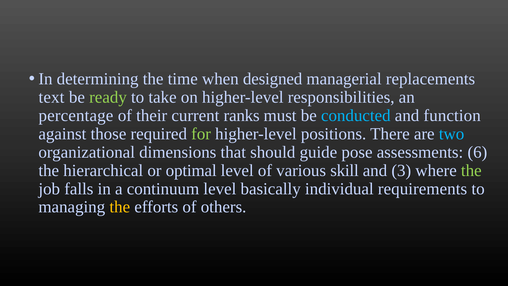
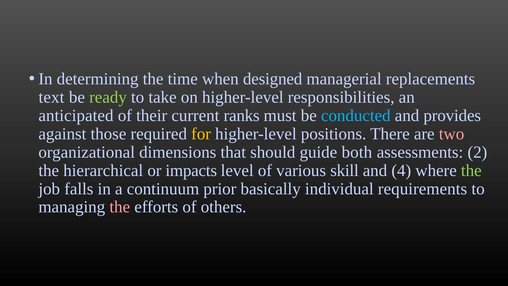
percentage: percentage -> anticipated (76, 115)
function: function -> provides (452, 115)
for colour: light green -> yellow (201, 134)
two colour: light blue -> pink (452, 134)
pose: pose -> both (357, 152)
6: 6 -> 2 (477, 152)
optimal: optimal -> impacts (191, 170)
3: 3 -> 4 (401, 170)
continuum level: level -> prior (220, 189)
the colour: yellow -> pink (120, 207)
